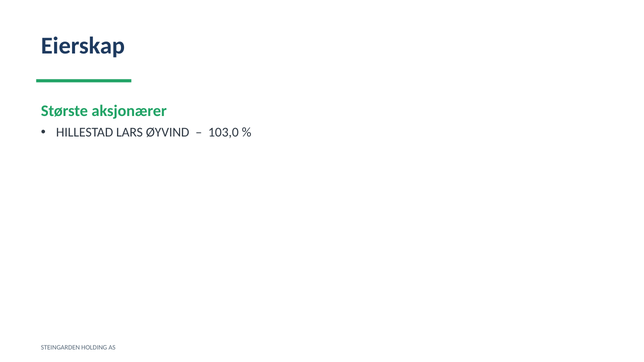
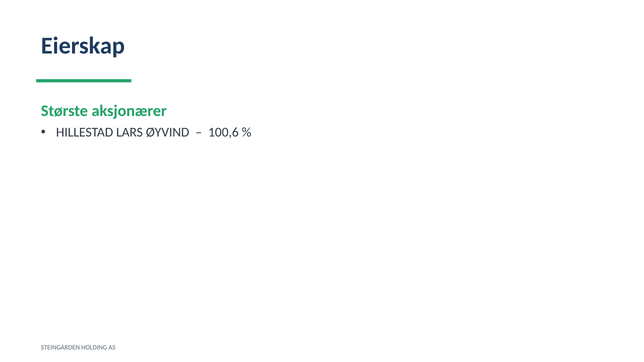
103,0: 103,0 -> 100,6 (223, 132)
